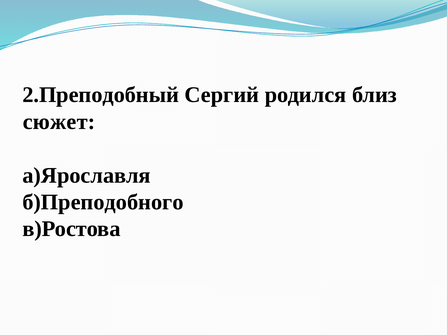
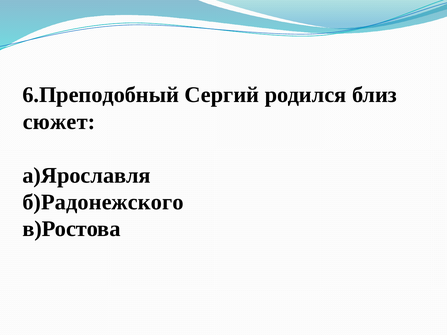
2.Преподобный: 2.Преподобный -> 6.Преподобный (101, 95)
б)Преподобного: б)Преподобного -> б)Радонежского (103, 202)
